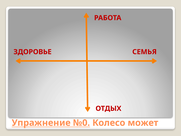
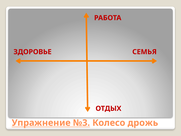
№0: №0 -> №3 (81, 123)
может: может -> дрожь (143, 123)
